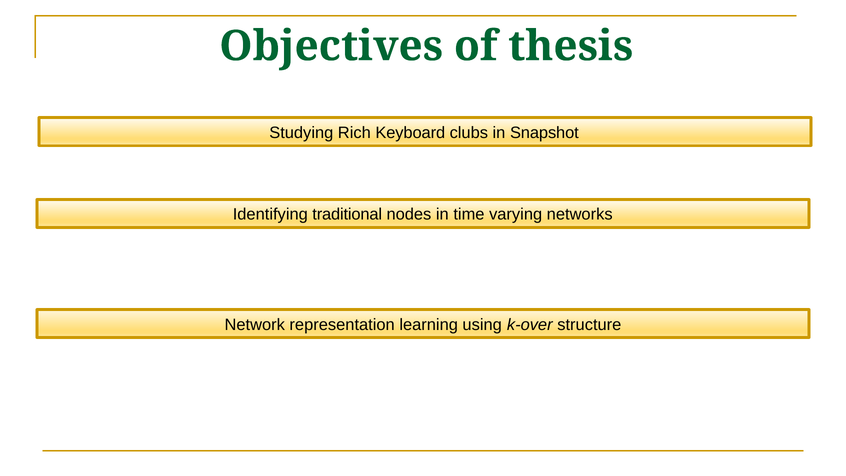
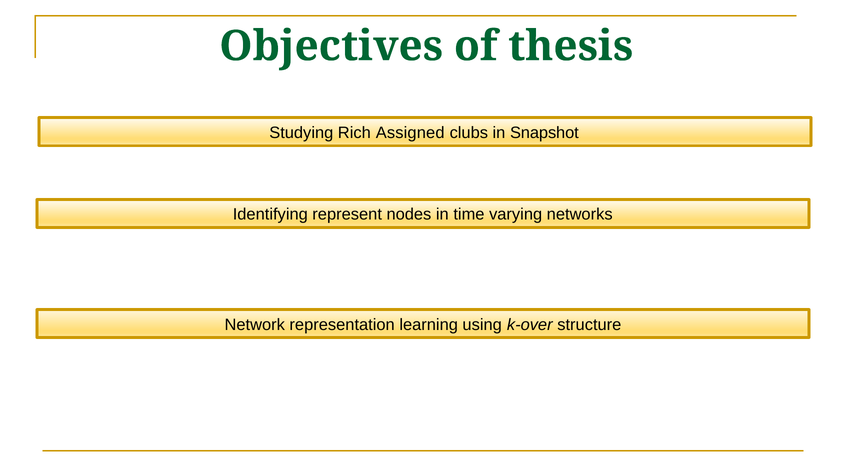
Keyboard: Keyboard -> Assigned (410, 133)
traditional: traditional -> represent (347, 214)
